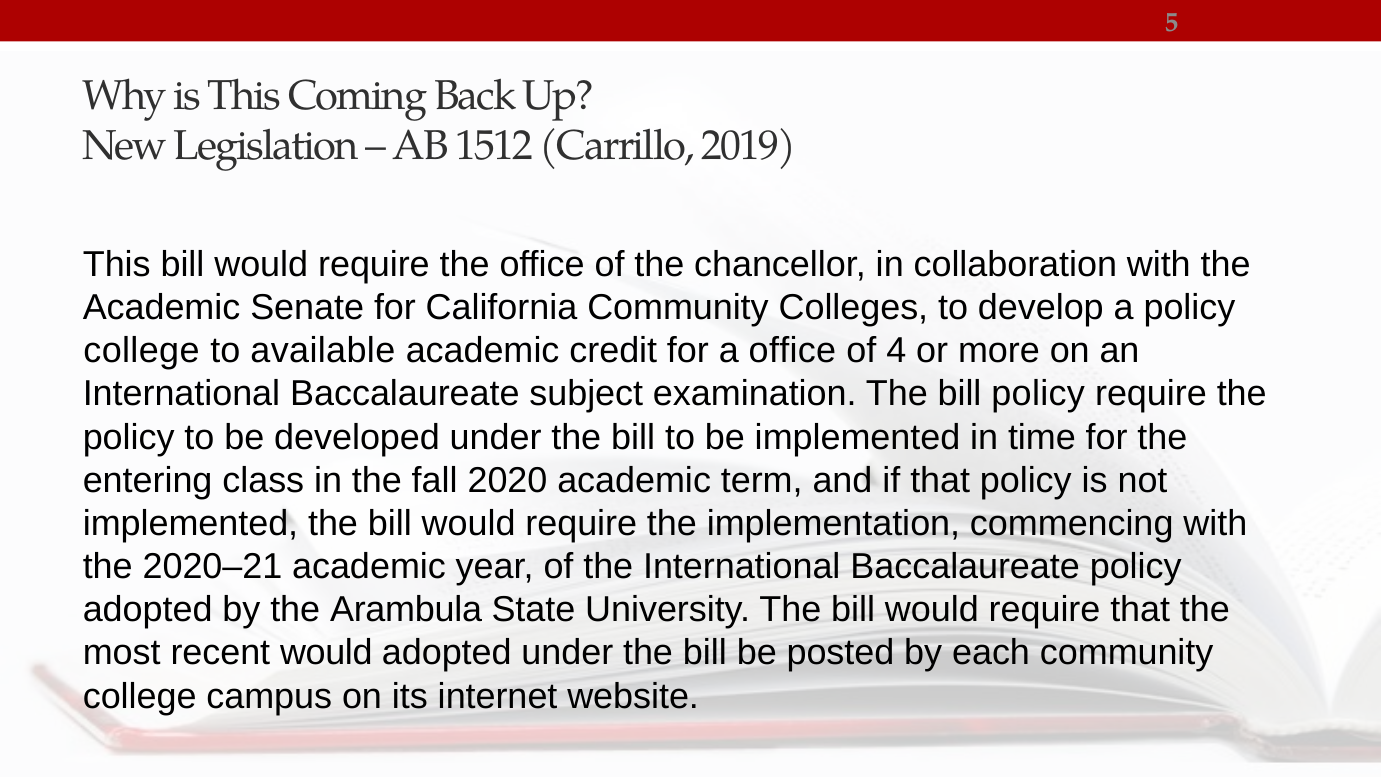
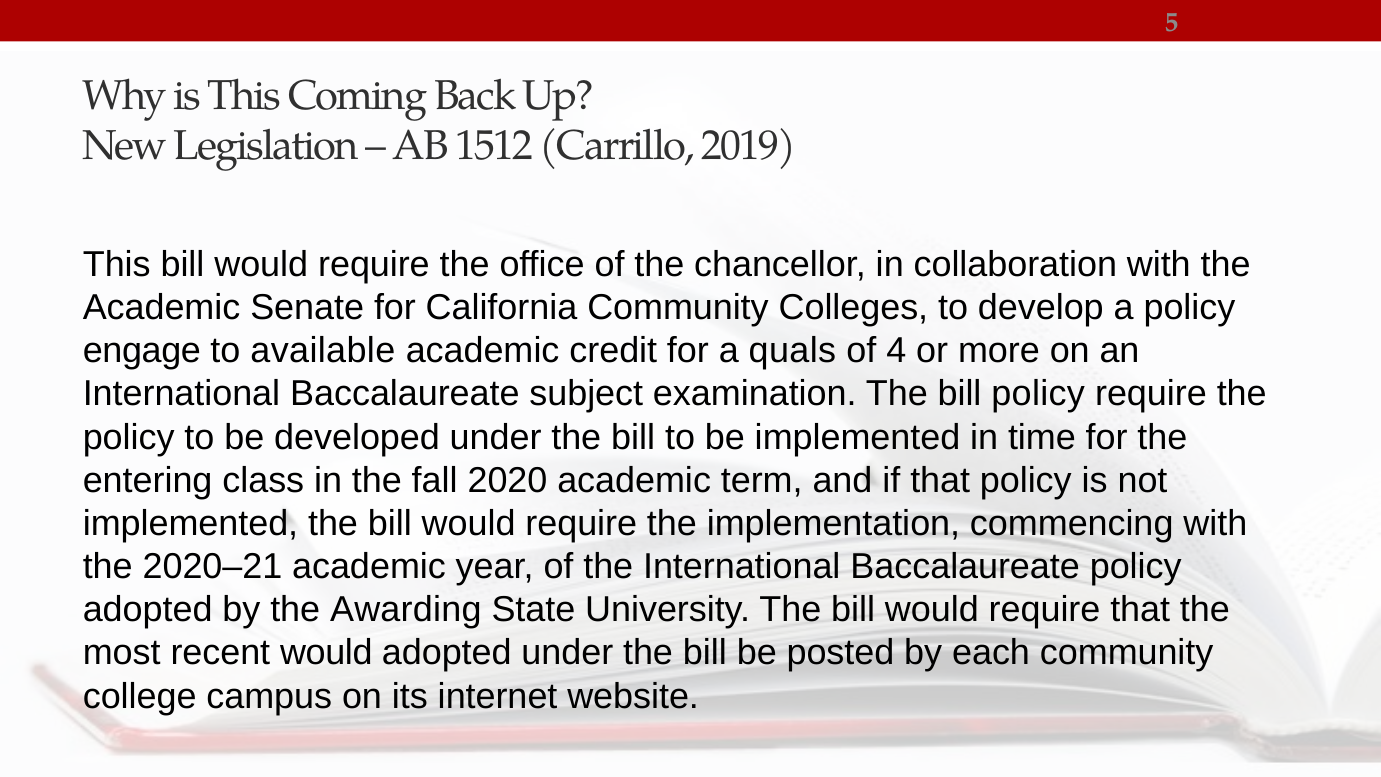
college: college -> engage (142, 351)
a office: office -> quals (792, 351)
Arambula: Arambula -> Awarding (406, 610)
